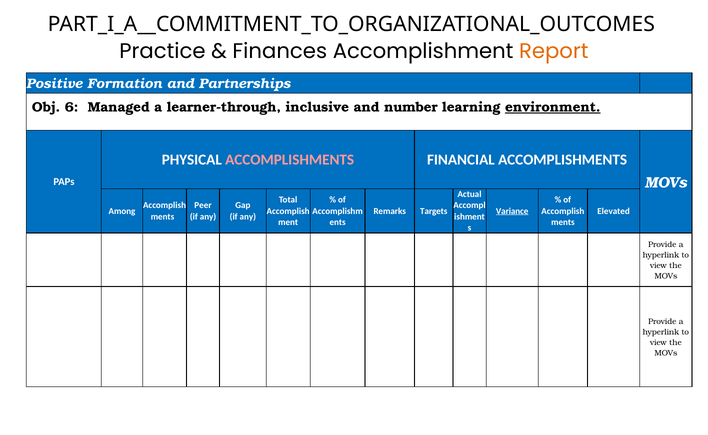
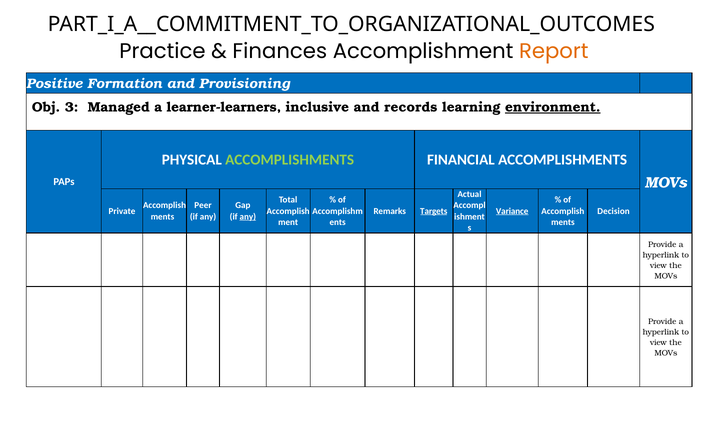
Partnerships: Partnerships -> Provisioning (245, 84)
6: 6 -> 3 (72, 107)
learner-through: learner-through -> learner-learners (224, 107)
number: number -> records (411, 107)
ACCOMPLISHMENTS colour: pink -> light green (290, 160)
Among: Among -> Private (122, 211)
Targets underline: none -> present (434, 211)
Elevated: Elevated -> Decision (614, 211)
any underline: none -> present (248, 217)
